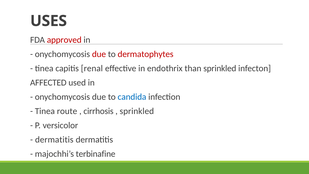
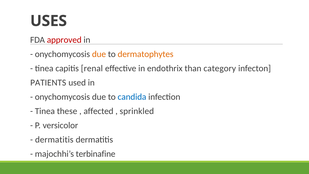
due colour: red -> orange (99, 54)
dermatophytes colour: red -> orange (146, 54)
than sprinkled: sprinkled -> category (220, 68)
AFFECTED: AFFECTED -> PATIENTS (48, 83)
route: route -> these (67, 111)
cirrhosis: cirrhosis -> affected (98, 111)
